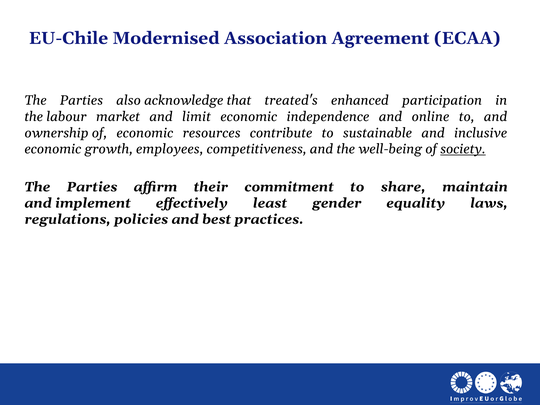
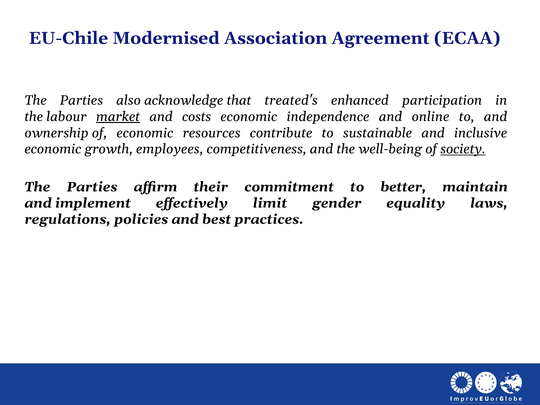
market underline: none -> present (118, 117)
limit: limit -> costs (197, 117)
share: share -> better (403, 187)
least: least -> limit (270, 203)
